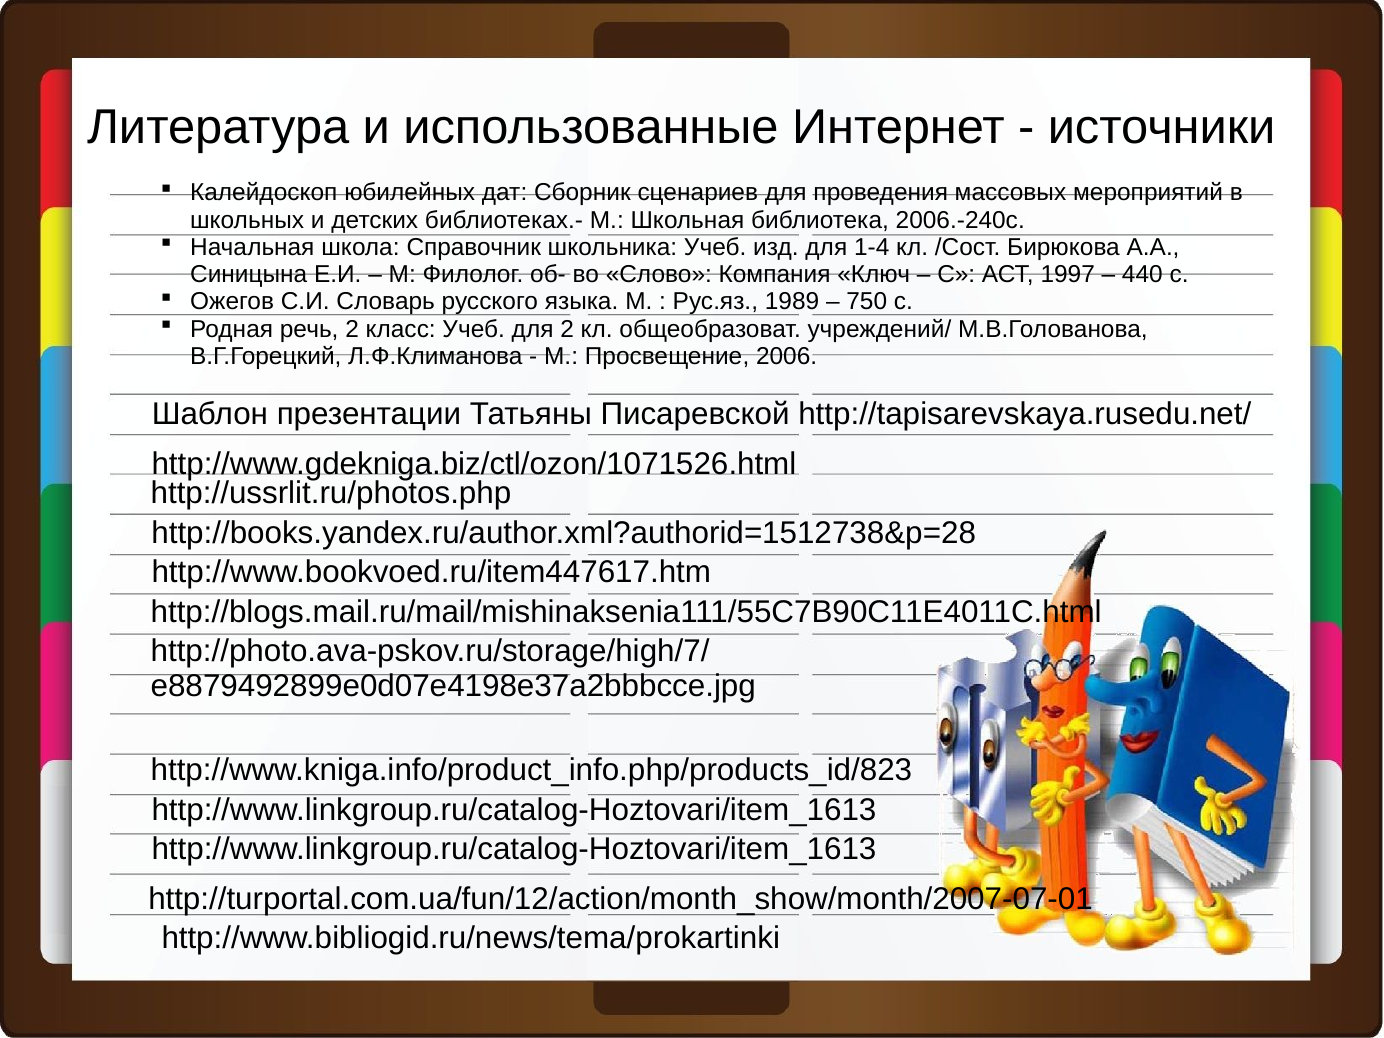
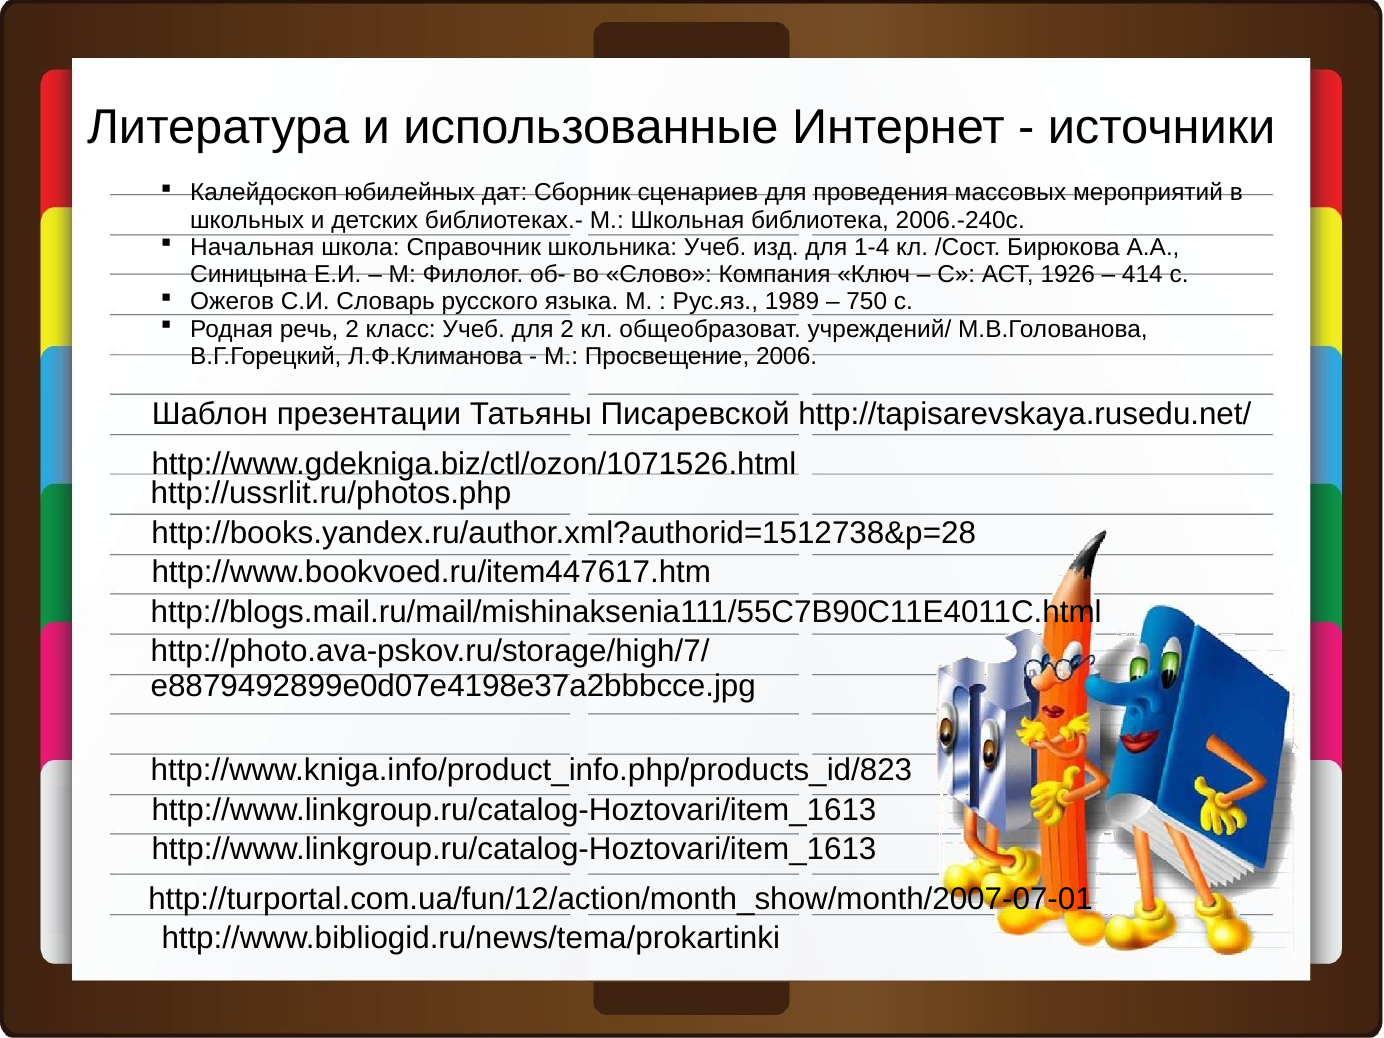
1997: 1997 -> 1926 (1068, 274)
440: 440 -> 414 (1142, 274)
